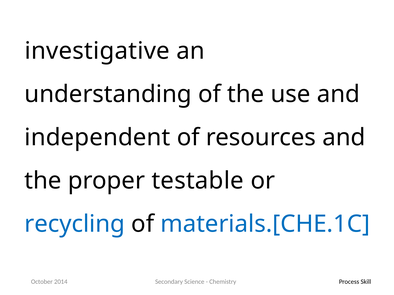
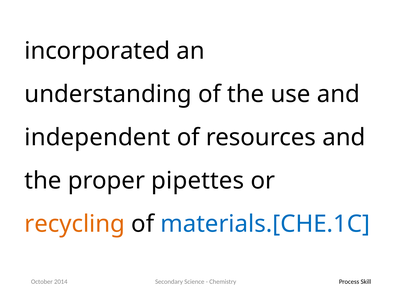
investigative: investigative -> incorporated (97, 51)
testable: testable -> pipettes (198, 181)
recycling colour: blue -> orange (75, 224)
